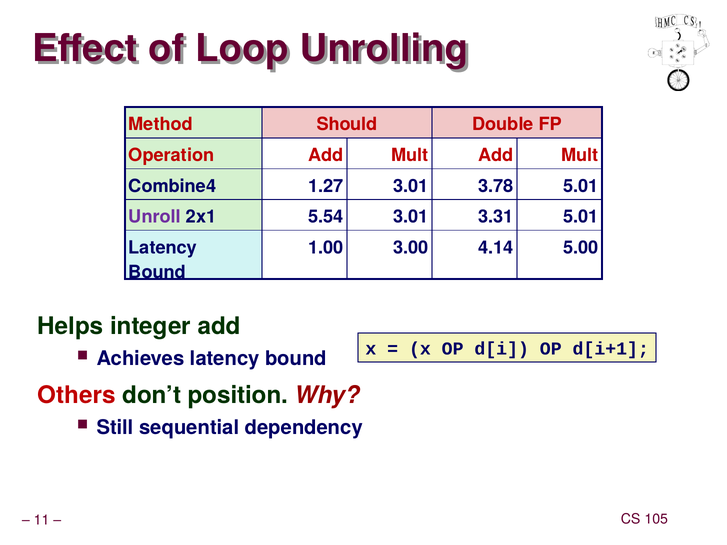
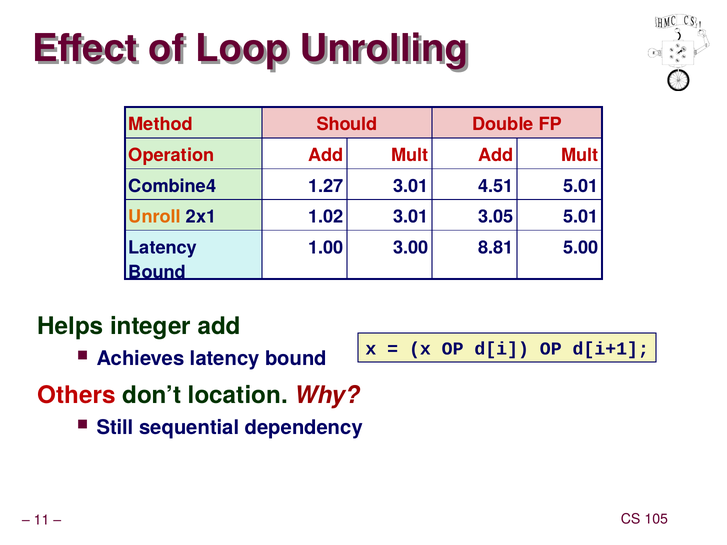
3.78: 3.78 -> 4.51 (496, 186)
Unroll colour: purple -> orange (155, 217)
5.54: 5.54 -> 1.02 (326, 217)
3.31: 3.31 -> 3.05 (496, 217)
4.14: 4.14 -> 8.81 (496, 248)
position: position -> location (238, 396)
